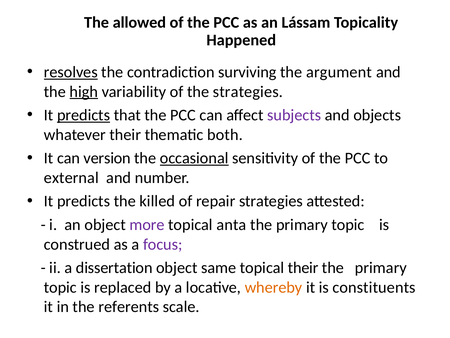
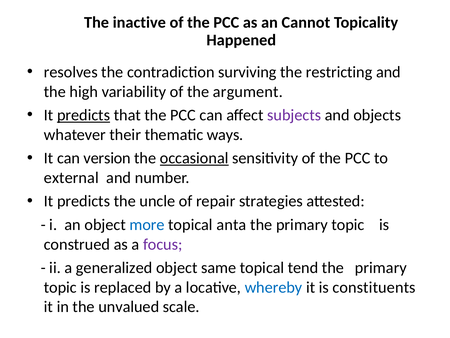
allowed: allowed -> inactive (139, 22)
Lássam: Lássam -> Cannot (306, 22)
resolves underline: present -> none (71, 72)
argument: argument -> restricting (339, 72)
high underline: present -> none (84, 92)
the strategies: strategies -> argument (248, 92)
both: both -> ways (225, 134)
killed: killed -> uncle (157, 201)
more colour: purple -> blue (147, 224)
dissertation: dissertation -> generalized (114, 267)
topical their: their -> tend (303, 267)
whereby colour: orange -> blue (273, 287)
referents: referents -> unvalued (129, 306)
